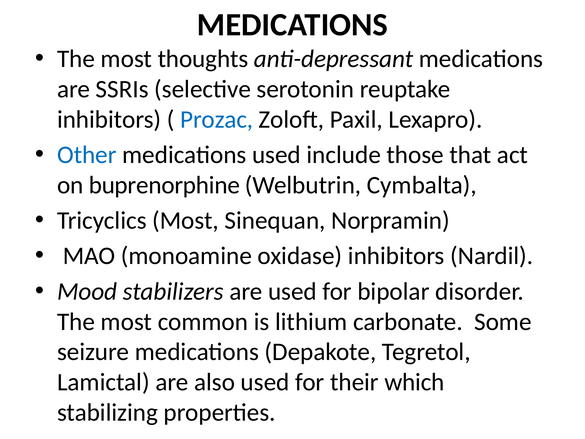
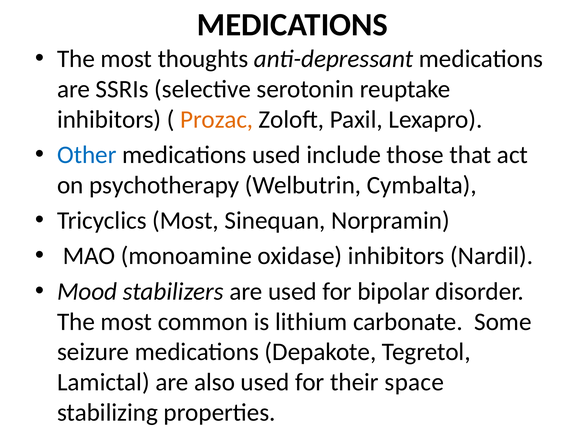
Prozac colour: blue -> orange (217, 119)
buprenorphine: buprenorphine -> psychotherapy (164, 185)
which: which -> space (414, 382)
